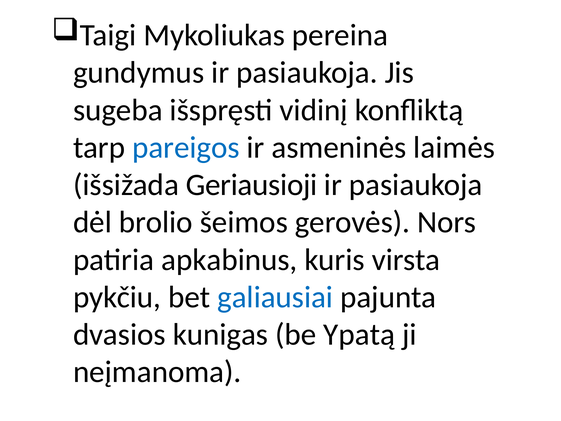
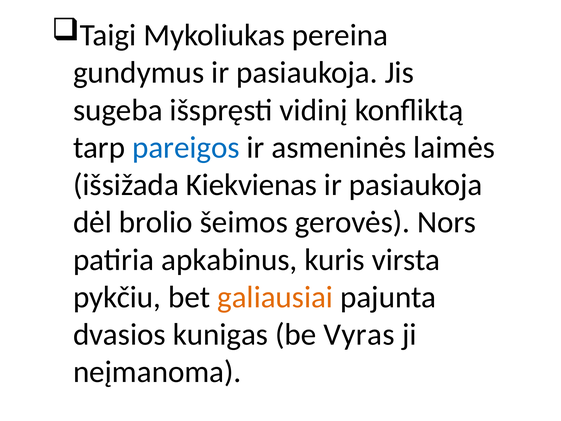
Geriausioji: Geriausioji -> Kiekvienas (252, 185)
galiausiai colour: blue -> orange (275, 297)
Ypatą: Ypatą -> Vyras (359, 334)
